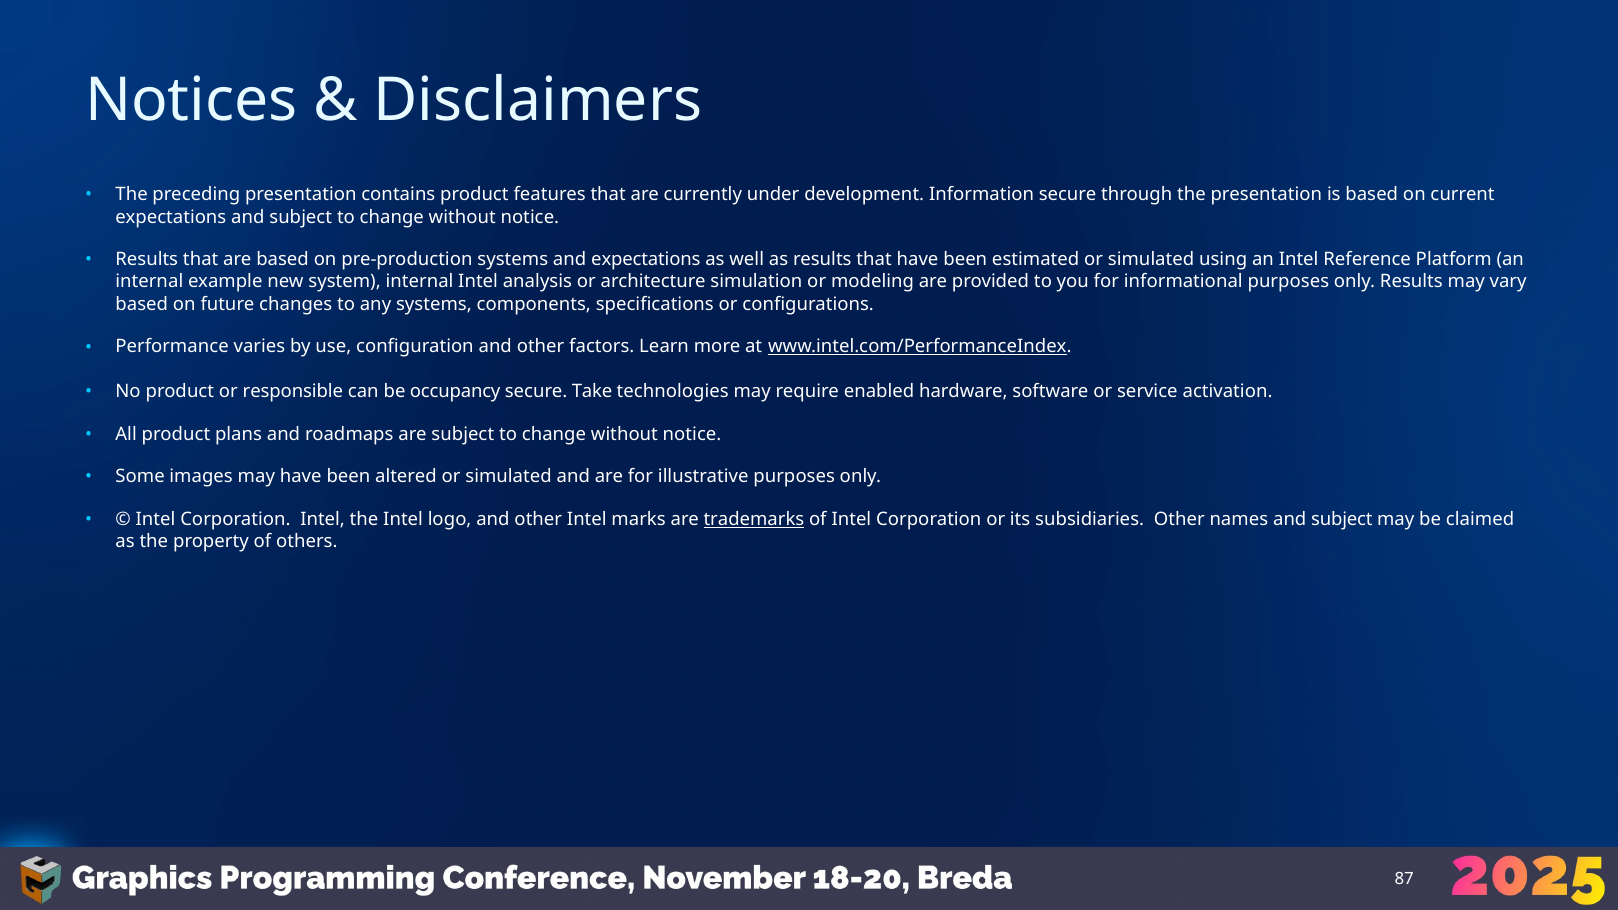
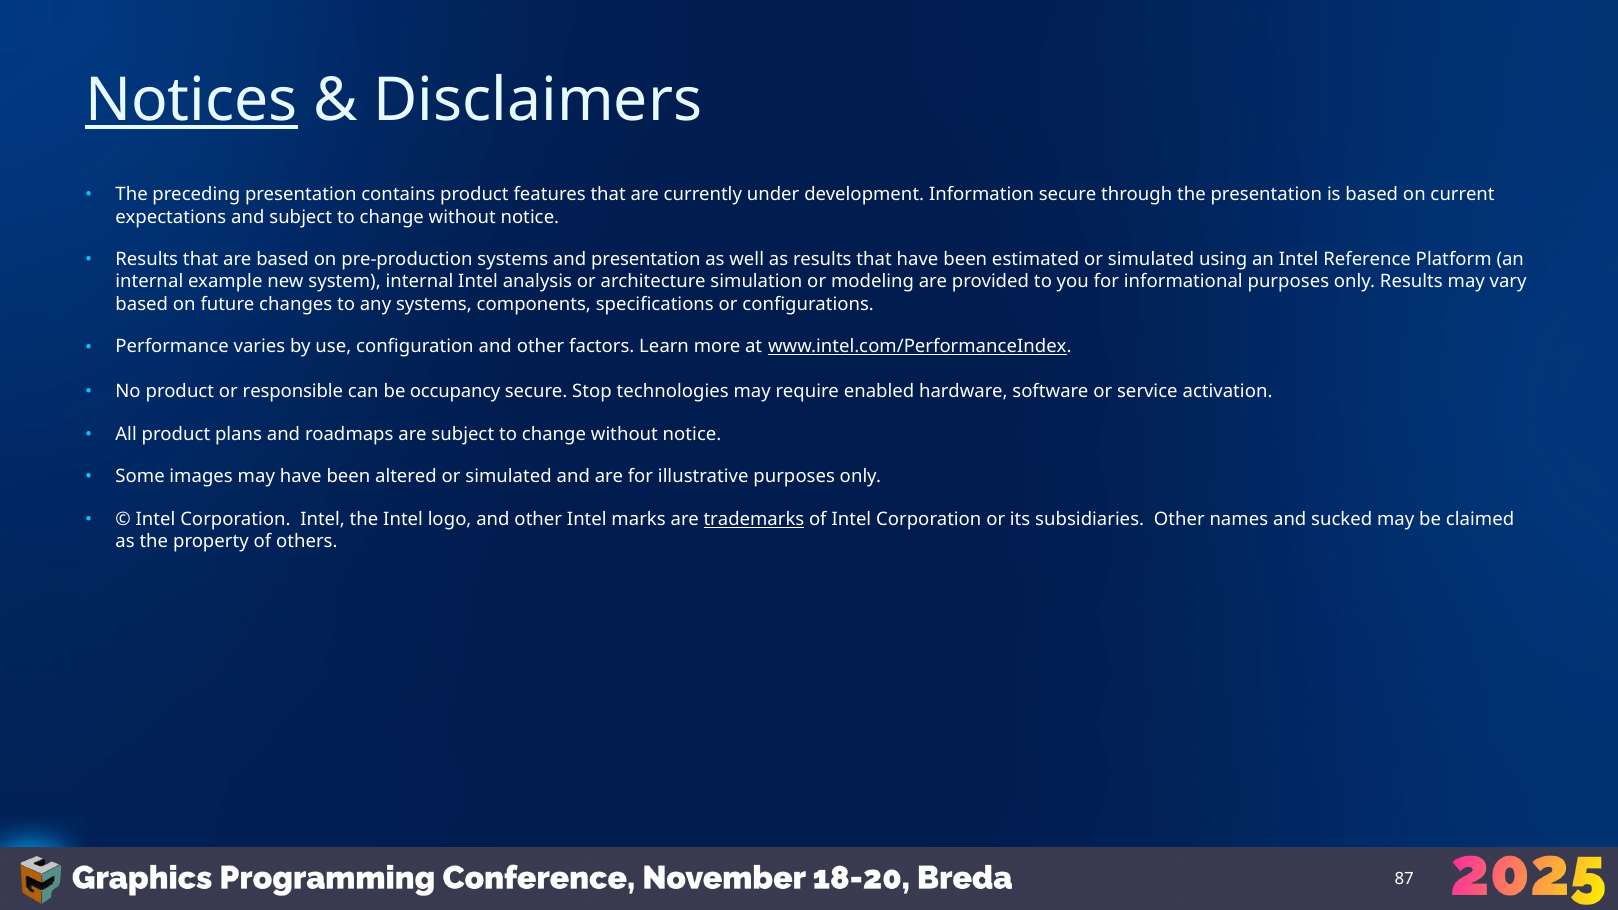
Notices underline: none -> present (192, 101)
and expectations: expectations -> presentation (646, 259)
Take: Take -> Stop (592, 392)
names and subject: subject -> sucked (1342, 519)
